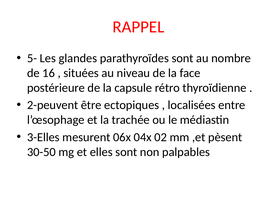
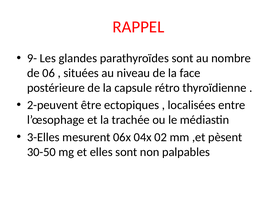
5-: 5- -> 9- (32, 58)
16: 16 -> 06 (49, 73)
